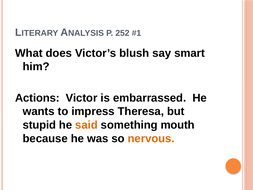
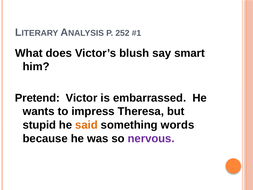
Actions: Actions -> Pretend (37, 98)
mouth: mouth -> words (178, 125)
nervous colour: orange -> purple (151, 138)
